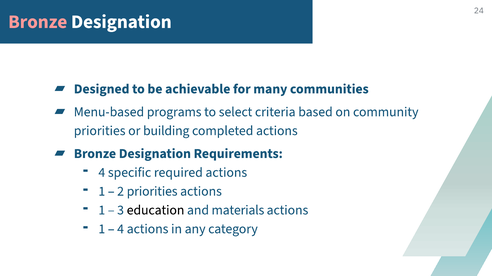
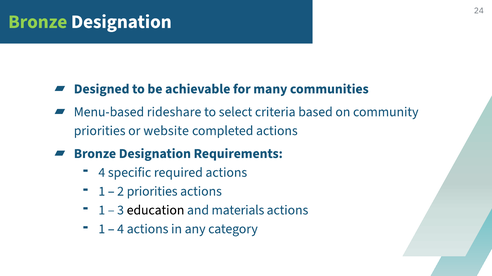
Bronze colour: pink -> light green (38, 22)
programs: programs -> rideshare (174, 112)
building: building -> website (166, 131)
